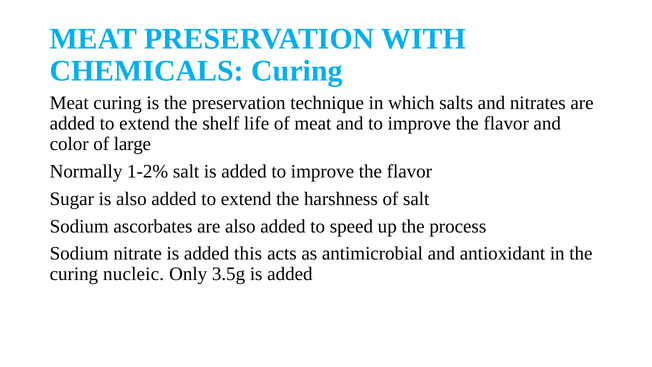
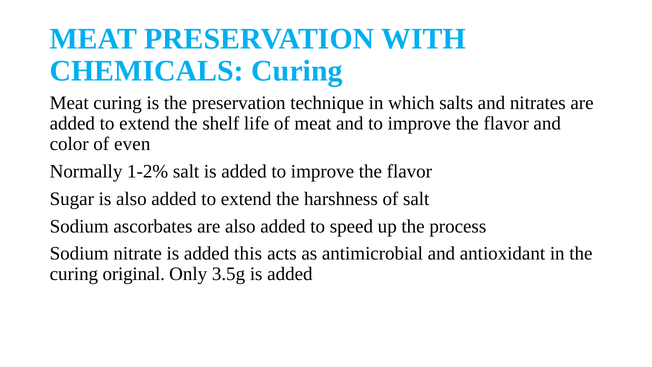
large: large -> even (132, 144)
nucleic: nucleic -> original (134, 274)
